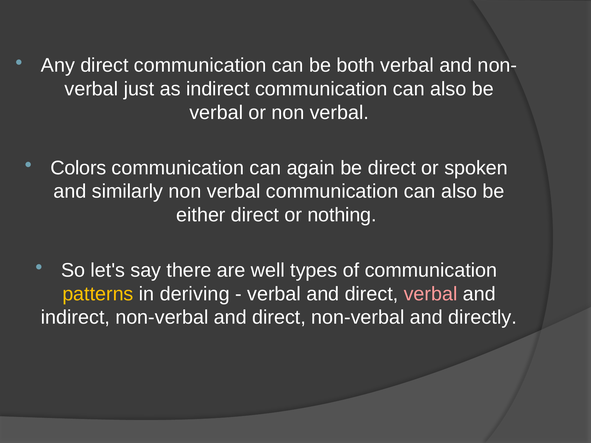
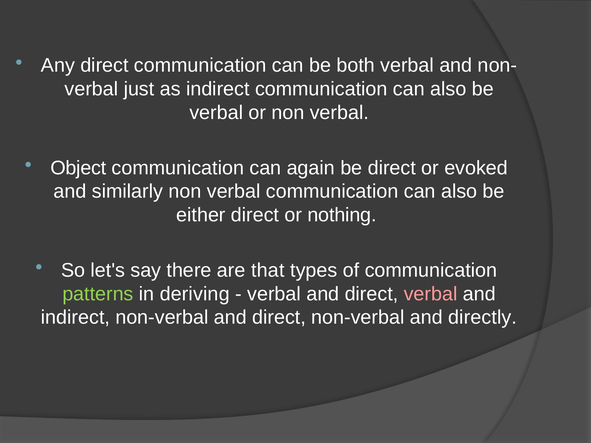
Colors: Colors -> Object (78, 168)
spoken: spoken -> evoked (476, 168)
well: well -> that (268, 270)
patterns colour: yellow -> light green (98, 294)
